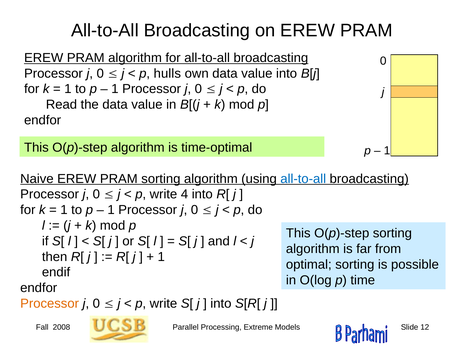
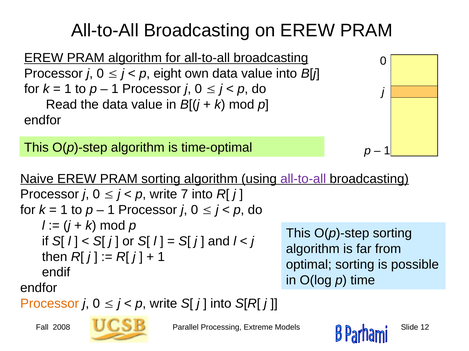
hulls: hulls -> eight (167, 74)
all-to-all colour: blue -> purple (303, 179)
4: 4 -> 7 (184, 195)
